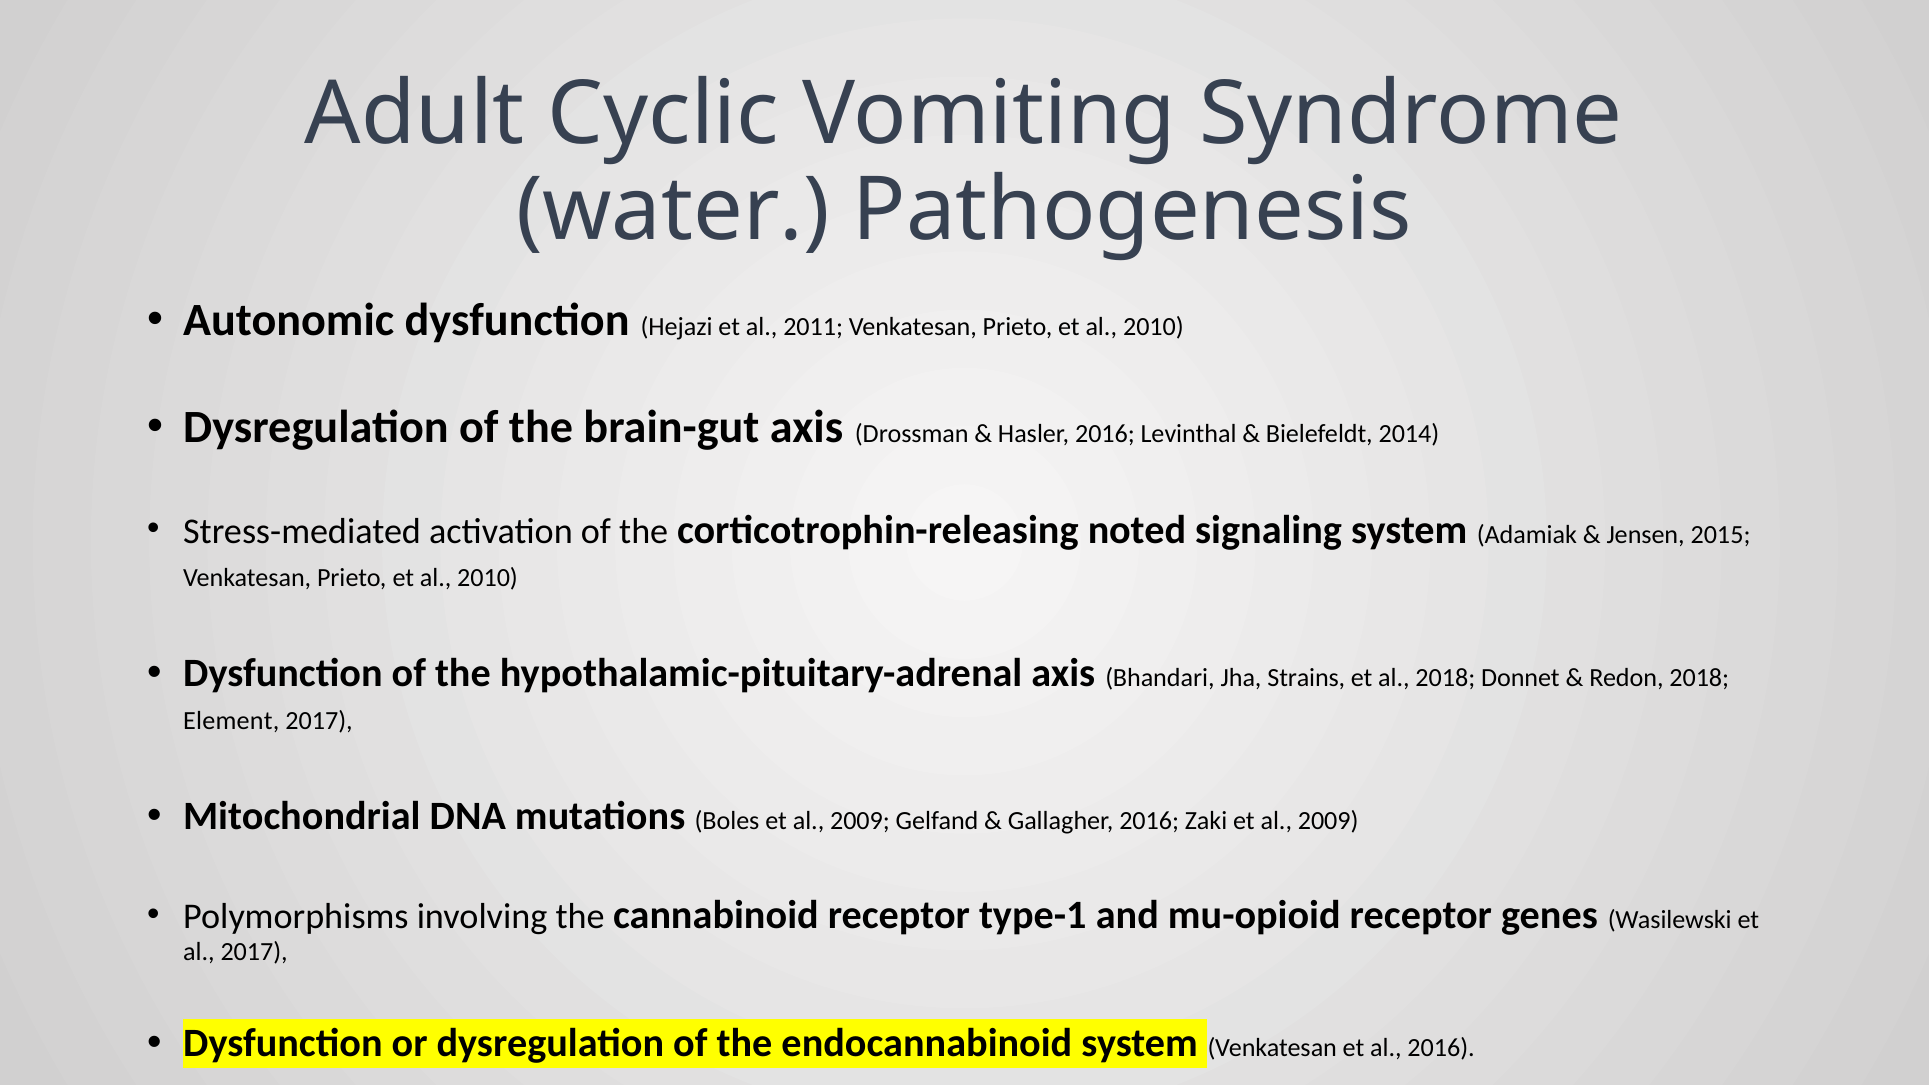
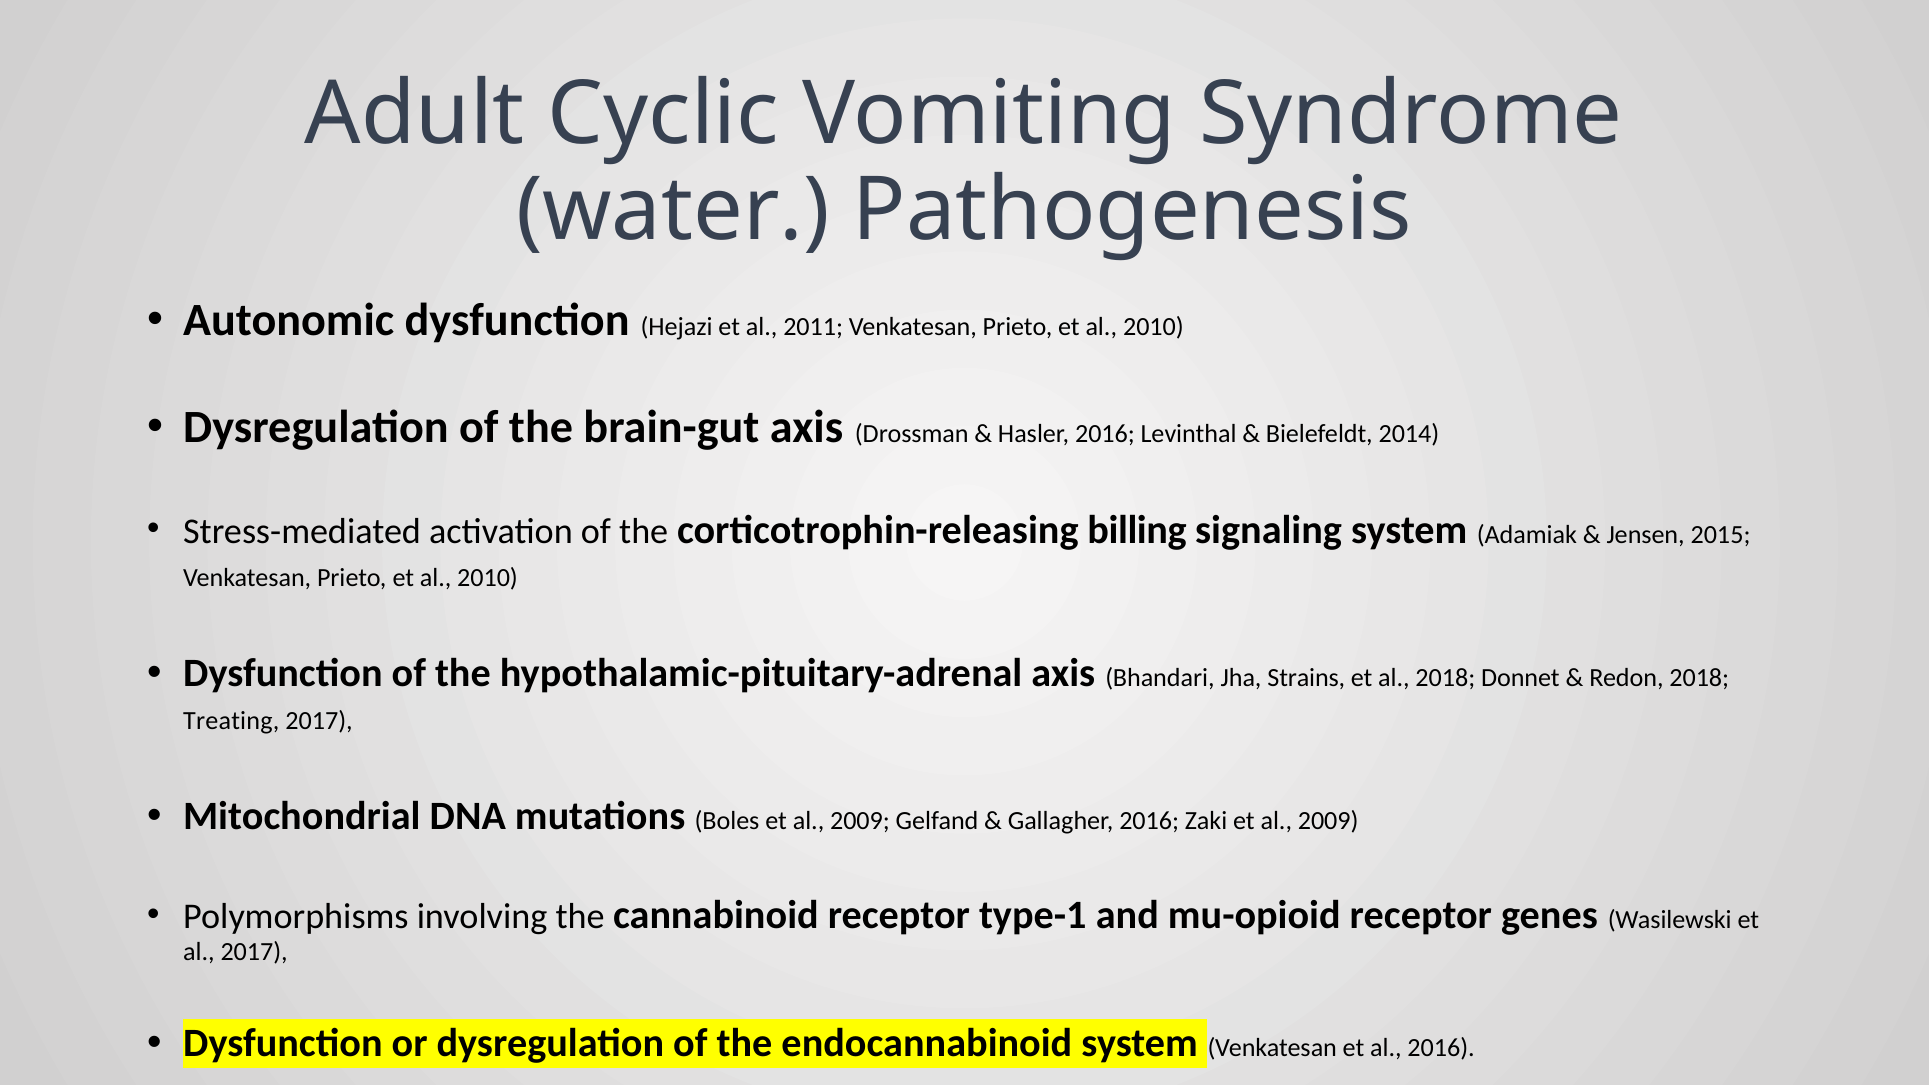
noted: noted -> billing (1137, 530)
Element: Element -> Treating (231, 721)
